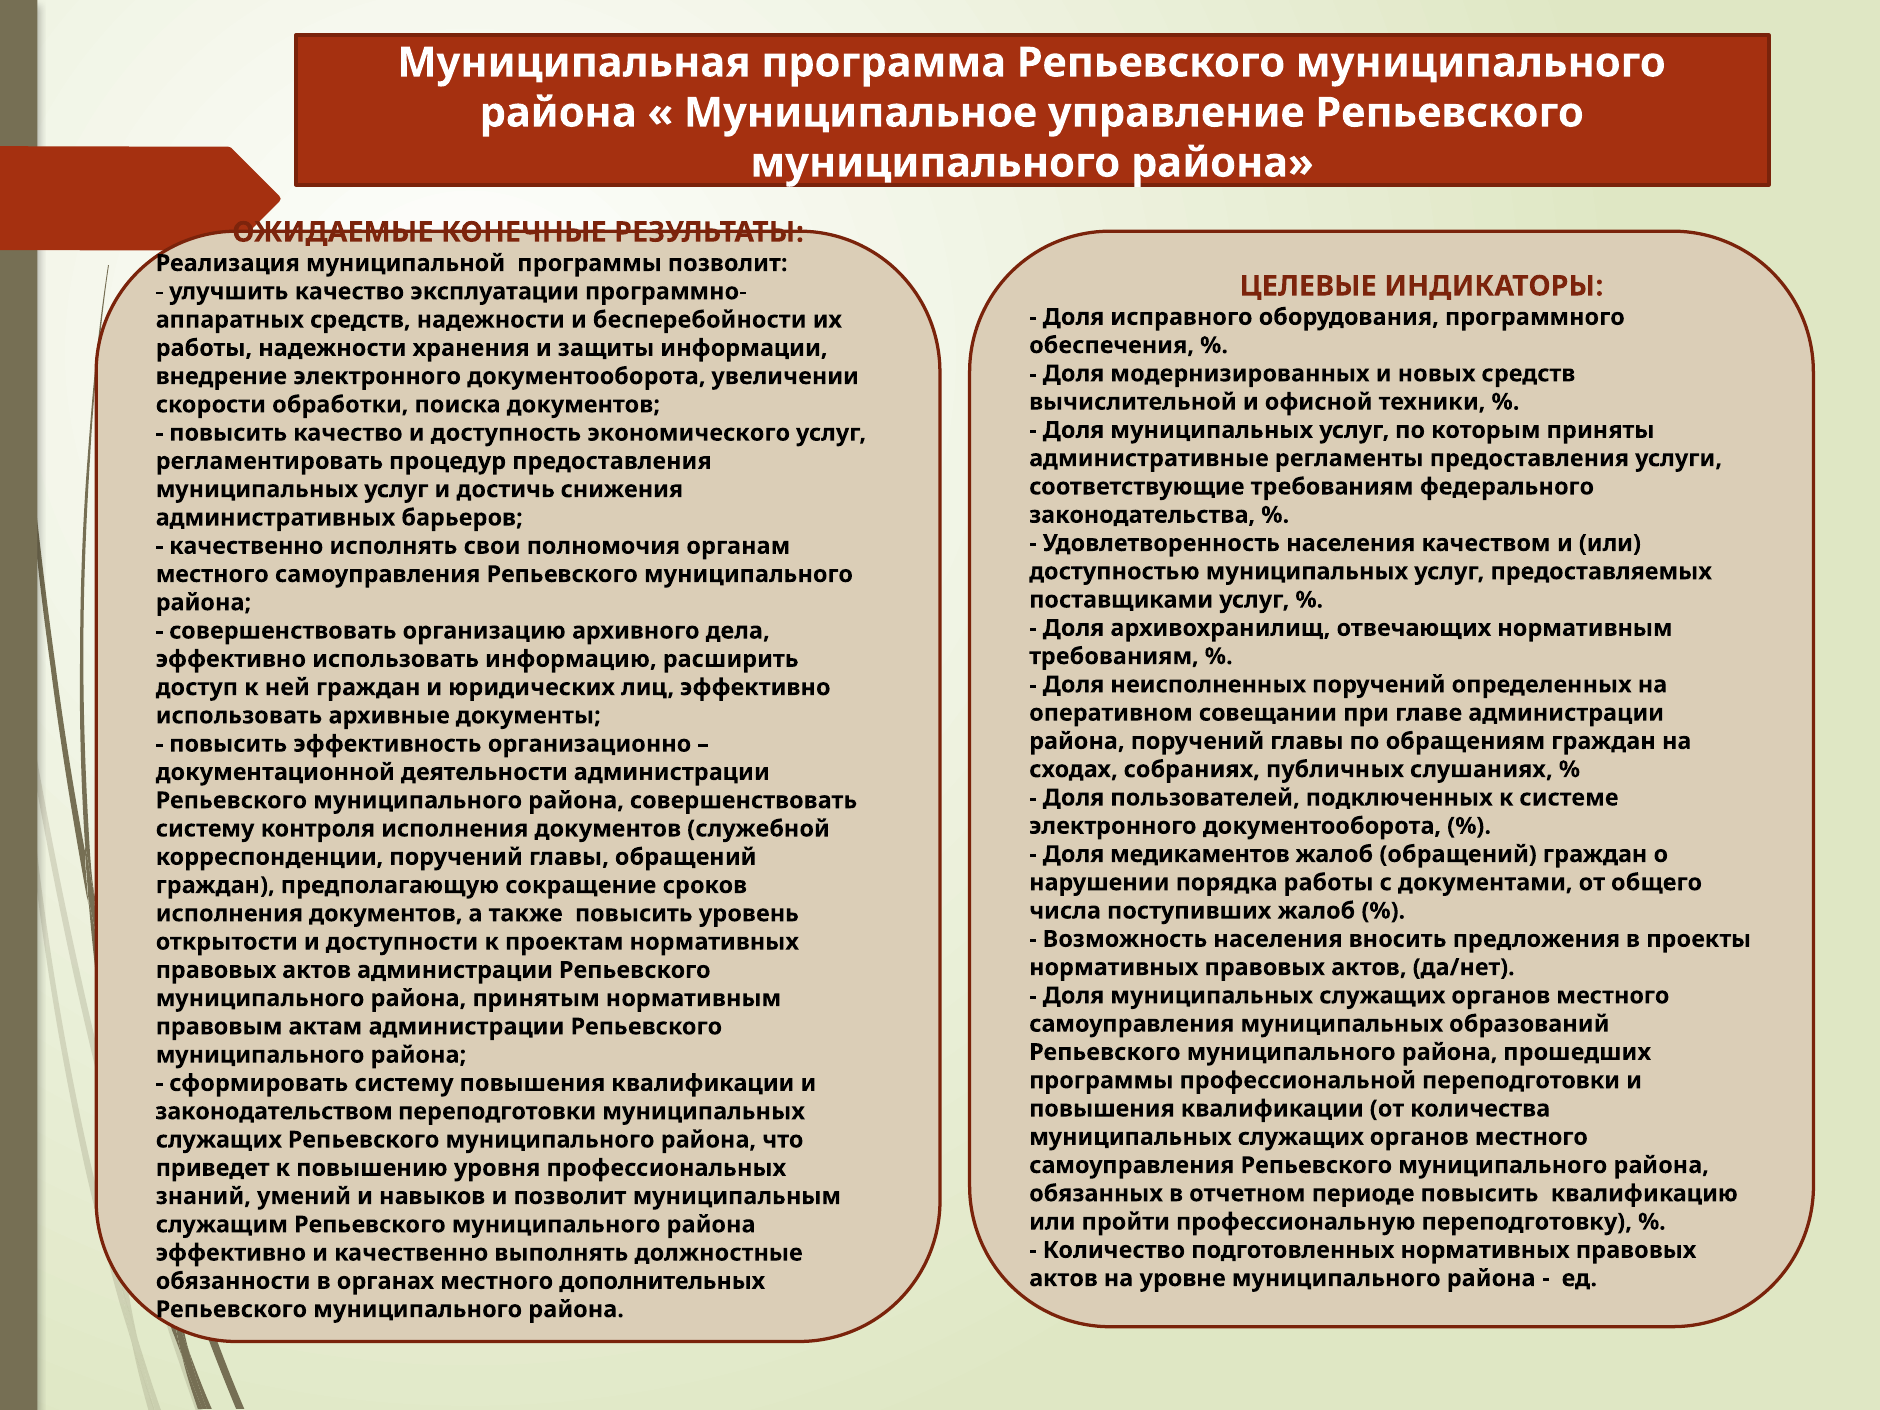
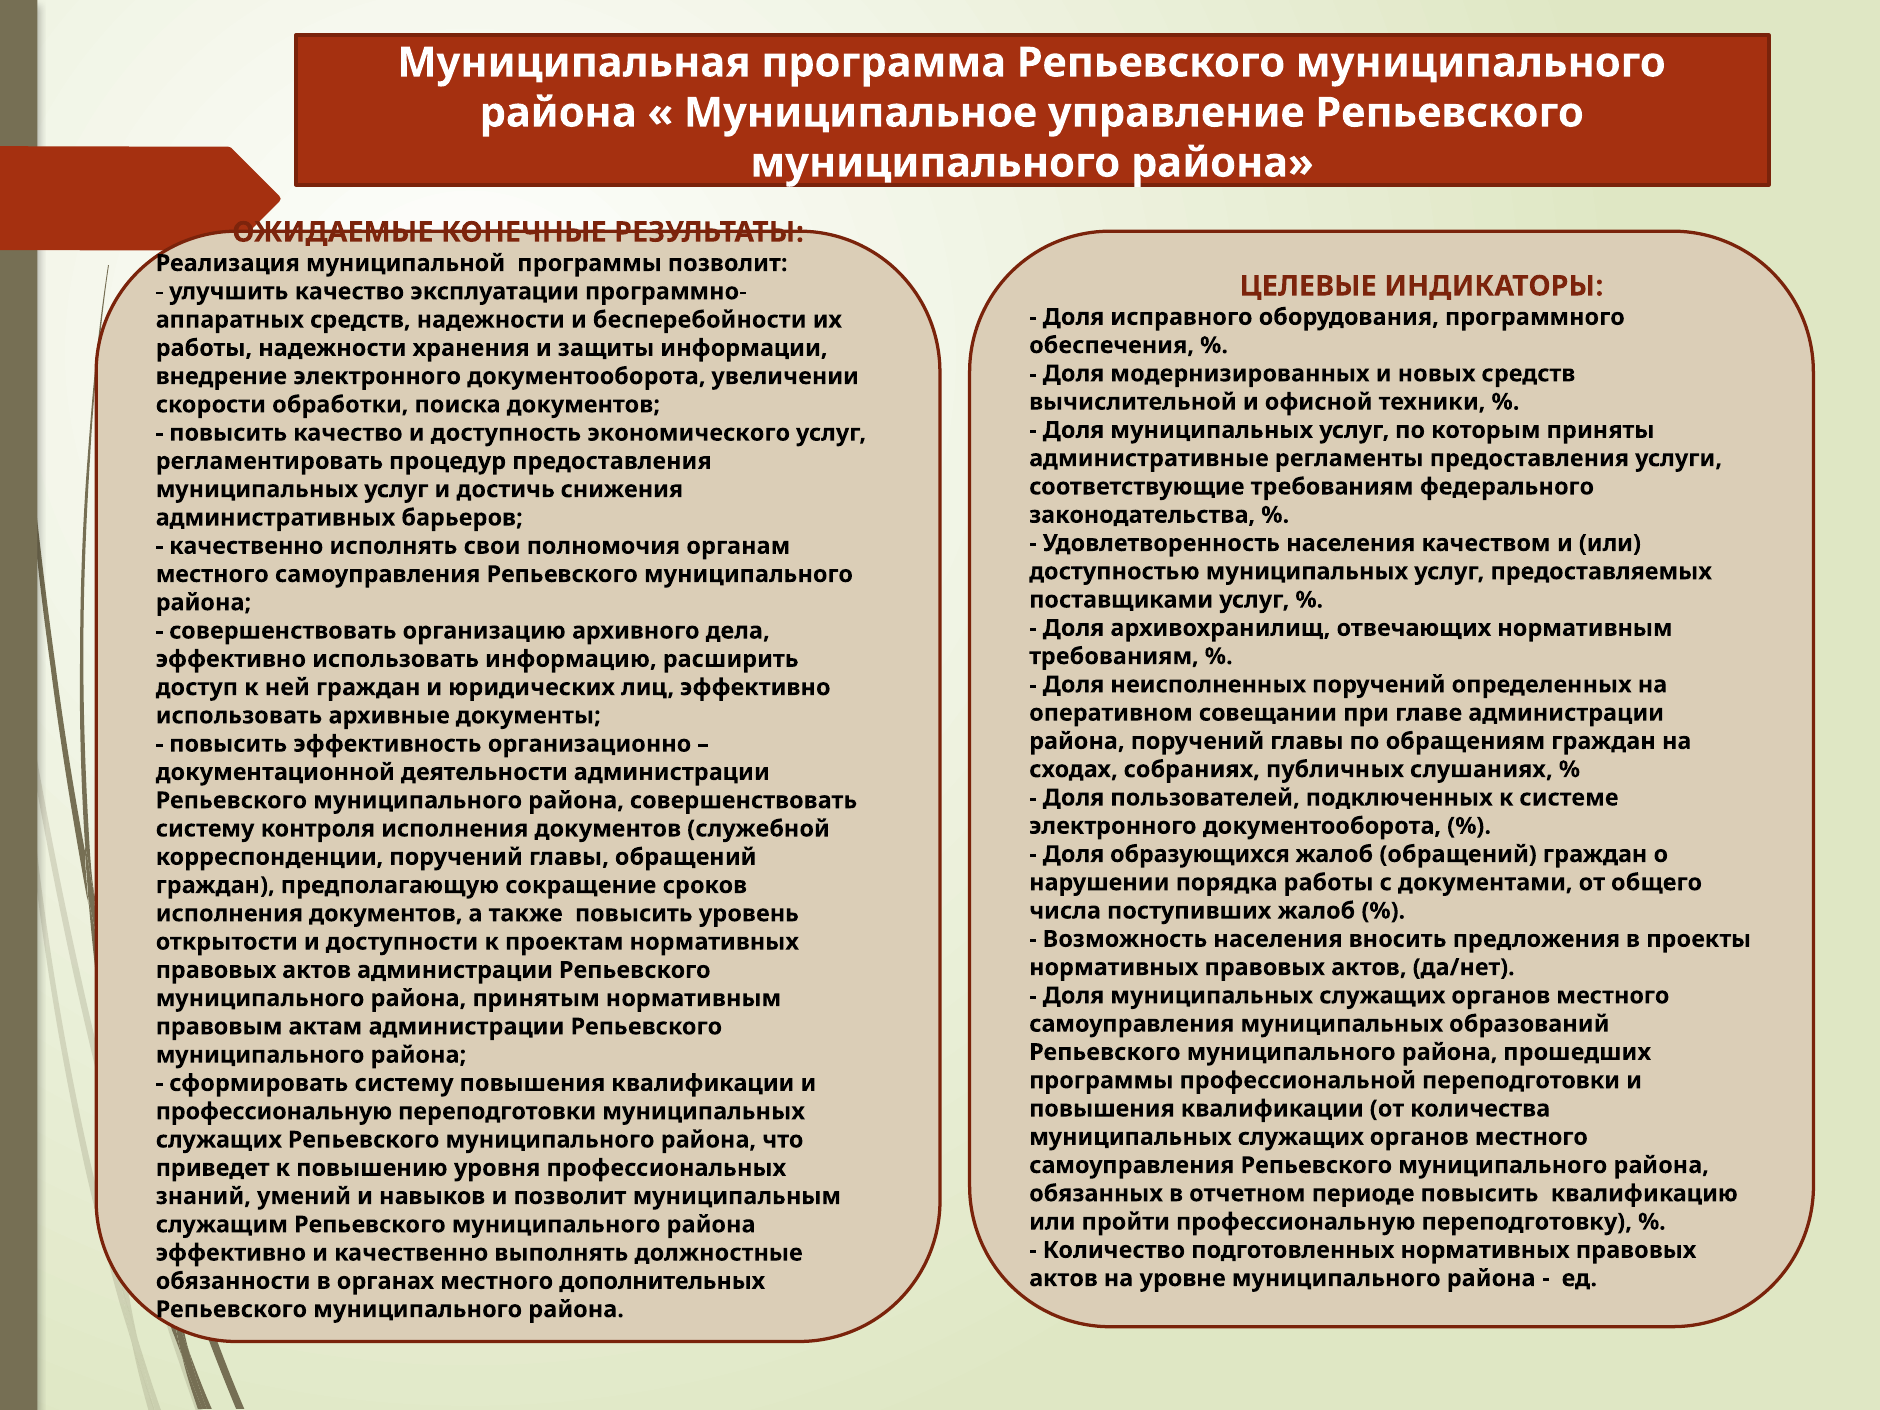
медикаментов: медикаментов -> образующихся (1200, 854)
законодательством: законодательством -> профессиональную (274, 1111)
